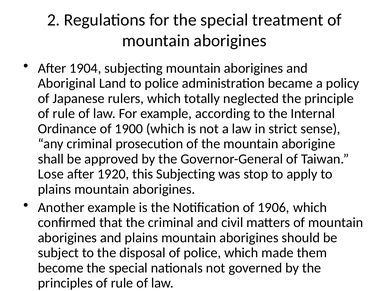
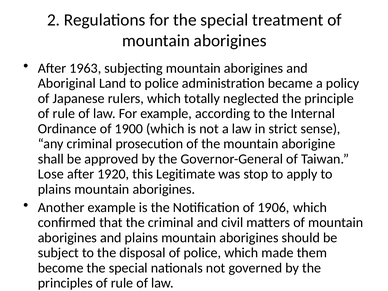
1904: 1904 -> 1963 (85, 68)
this Subjecting: Subjecting -> Legitimate (186, 174)
